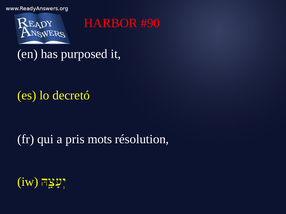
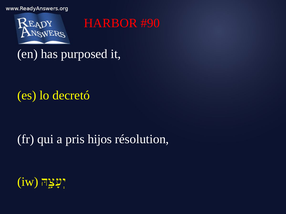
mots: mots -> hijos (100, 140)
